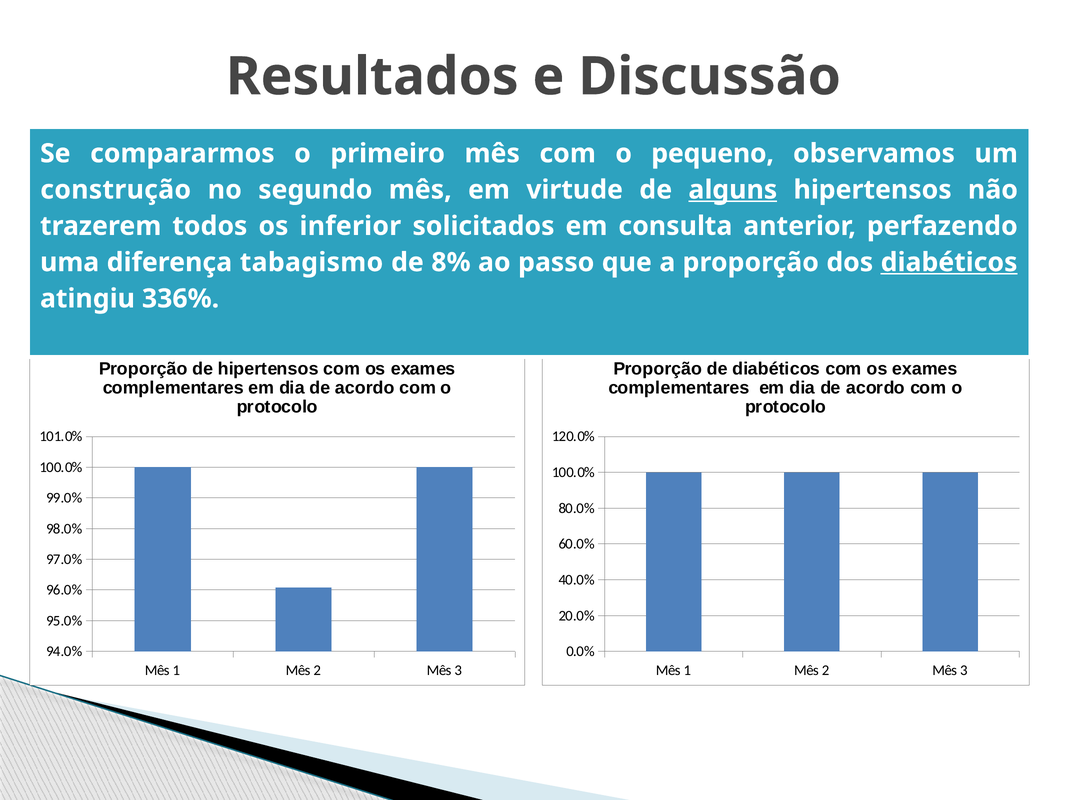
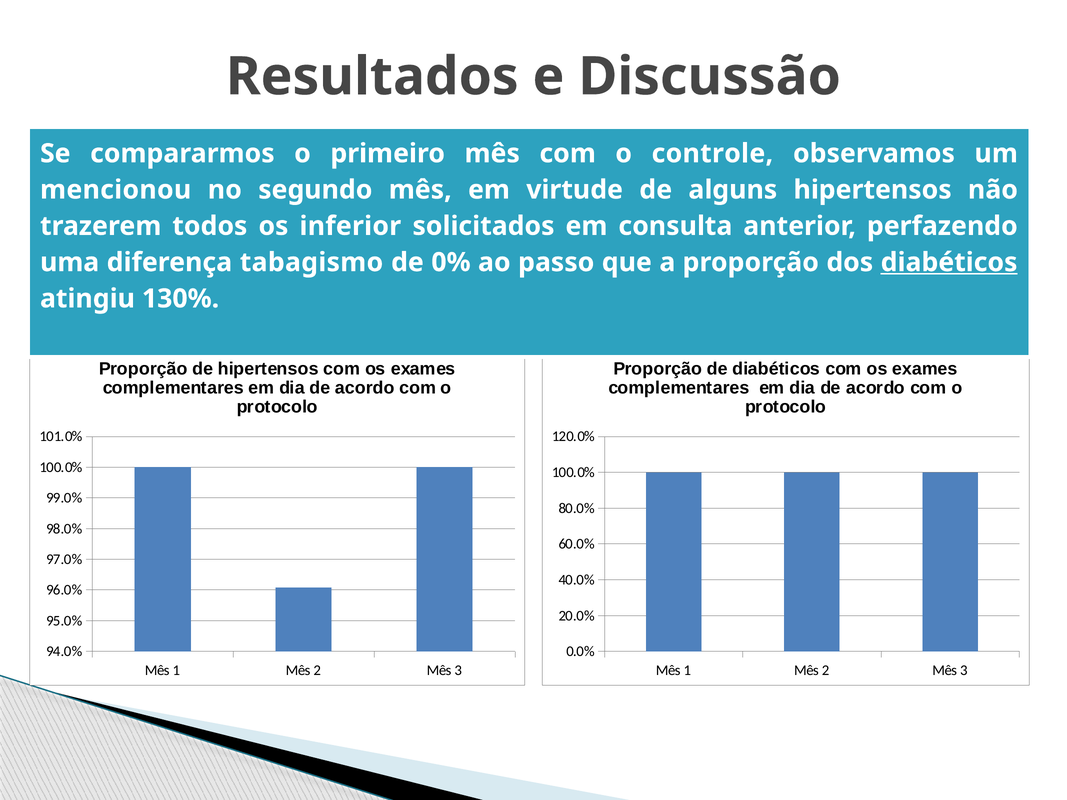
pequeno: pequeno -> controle (712, 154)
construção: construção -> mencionou (116, 190)
alguns underline: present -> none (733, 190)
8%: 8% -> 0% (451, 262)
336%: 336% -> 130% (181, 299)
